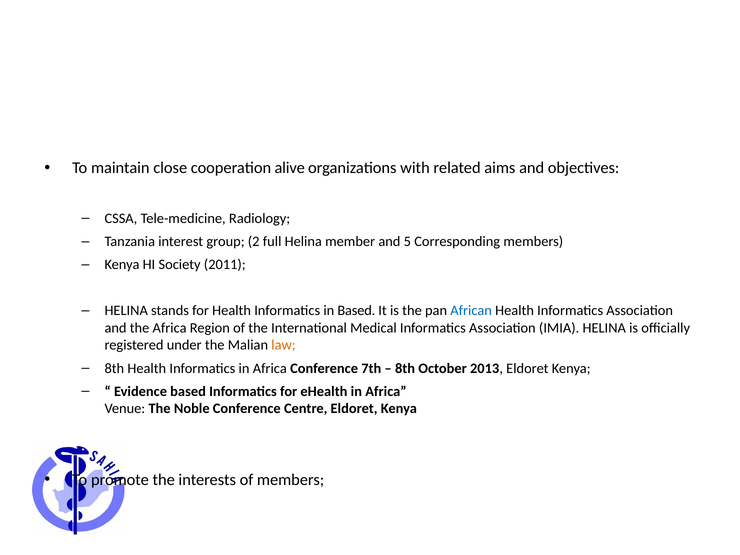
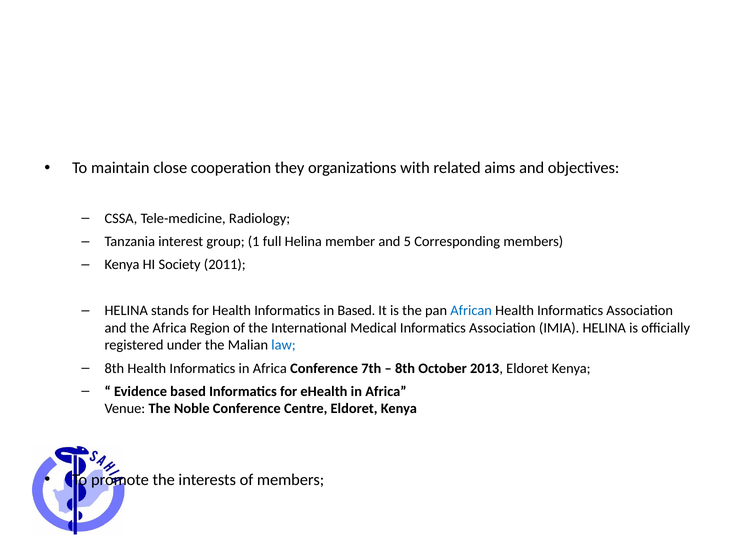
alive: alive -> they (290, 168)
2: 2 -> 1 (254, 242)
law colour: orange -> blue (284, 345)
